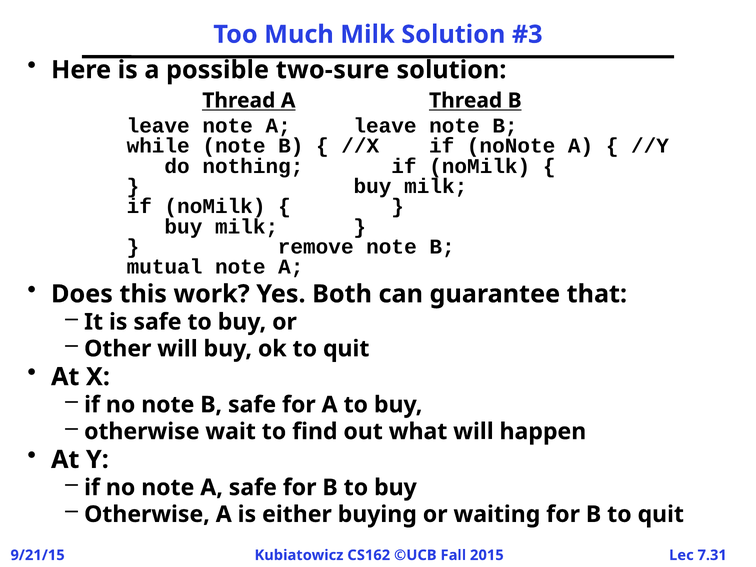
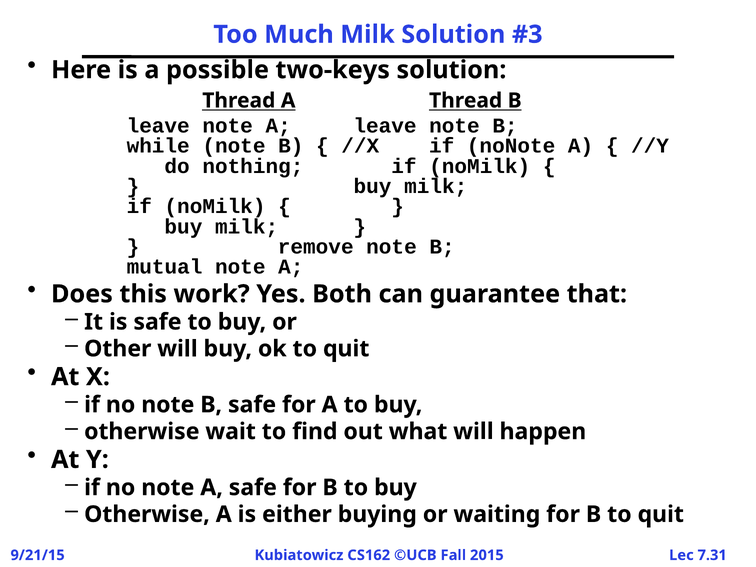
two-sure: two-sure -> two-keys (333, 70)
